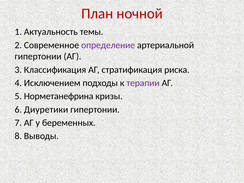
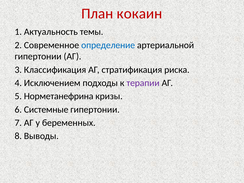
ночной: ночной -> кокаин (140, 14)
определение colour: purple -> blue (108, 45)
Диуретики: Диуретики -> Системные (46, 110)
